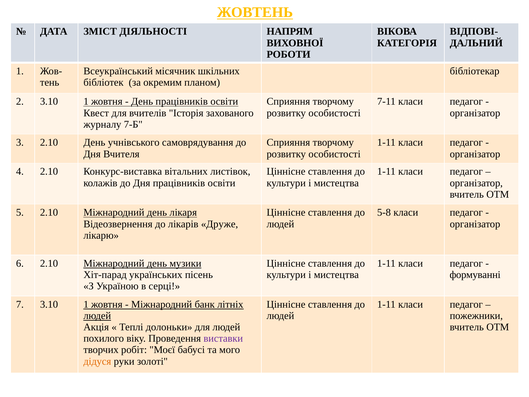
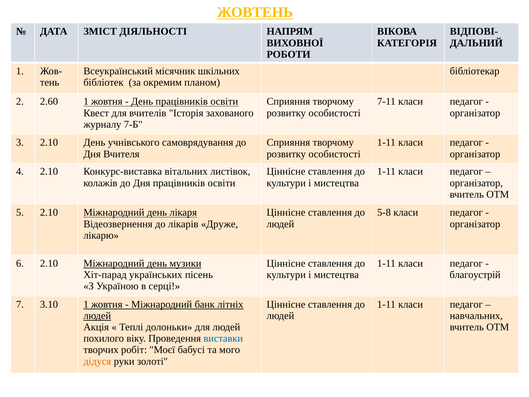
2 3.10: 3.10 -> 2.60 (49, 102)
формуванні: формуванні -> благоустрій (475, 275)
пожежники: пожежники -> навчальних (476, 316)
виставки colour: purple -> blue (223, 338)
